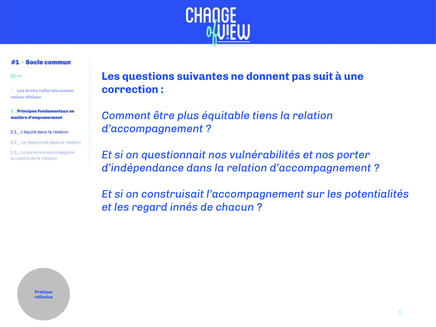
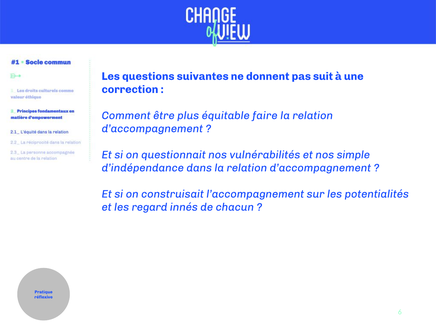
tiens: tiens -> faire (265, 115)
porter: porter -> simple (353, 155)
